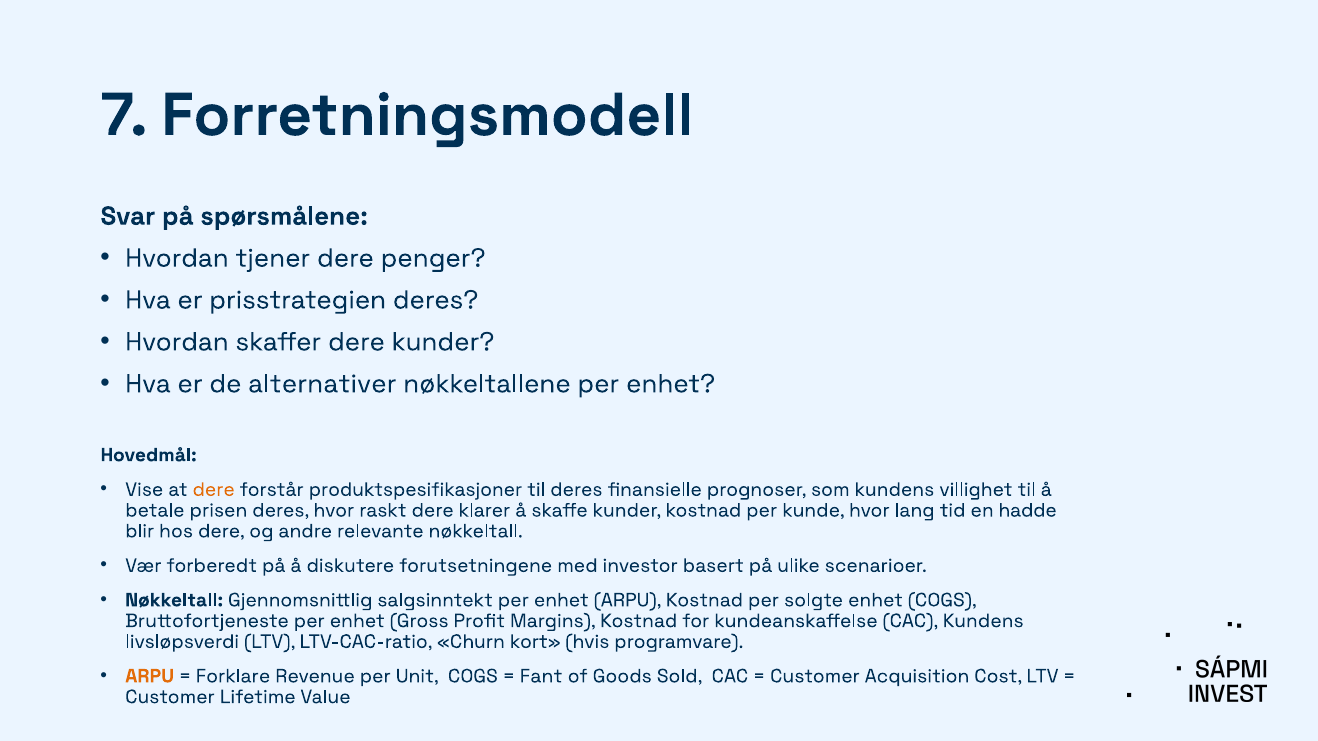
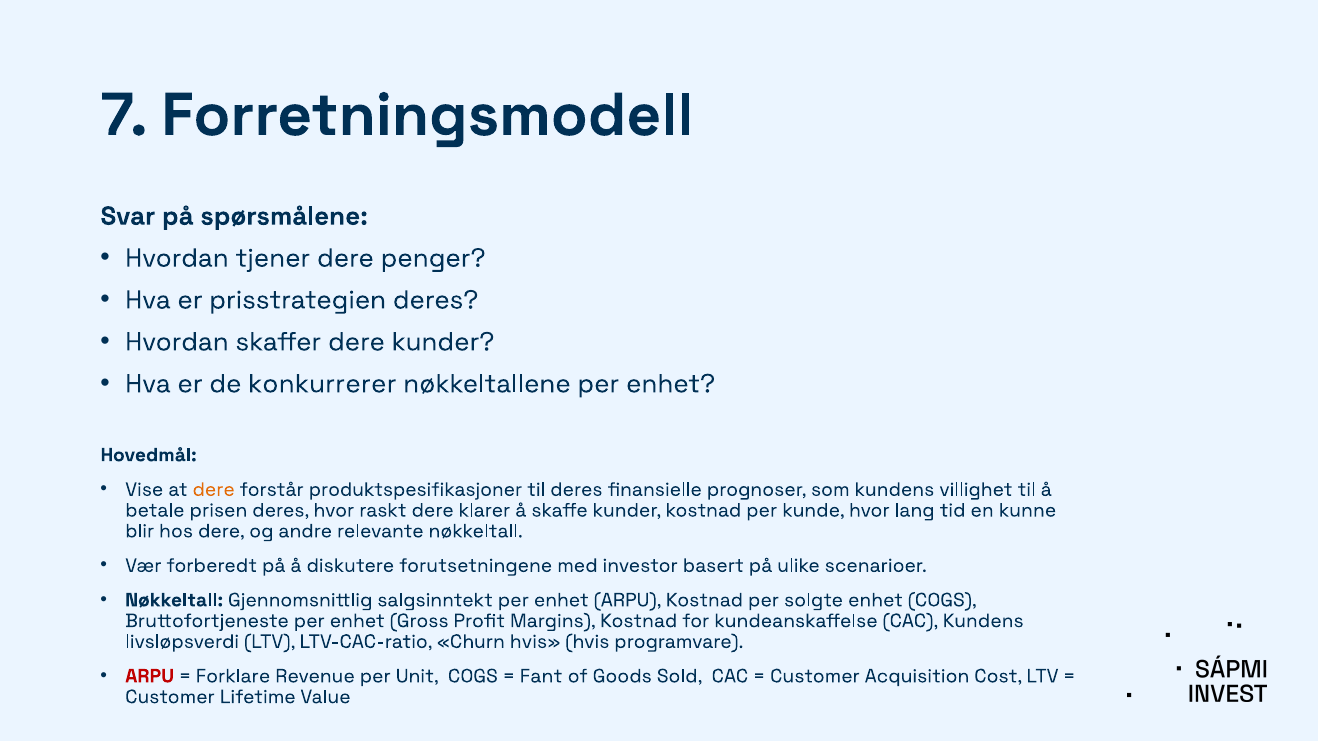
alternativer: alternativer -> konkurrerer (322, 384)
hadde: hadde -> kunne (1027, 510)
Churn kort: kort -> hvis (535, 642)
ARPU colour: orange -> red (150, 676)
